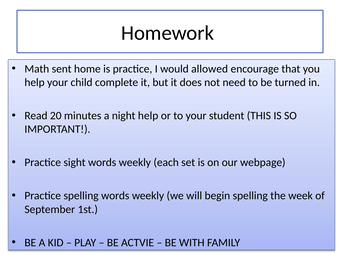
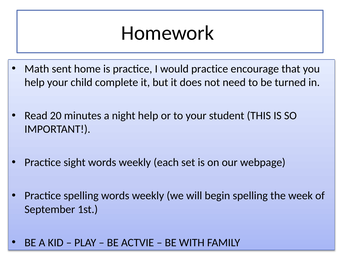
would allowed: allowed -> practice (210, 69)
